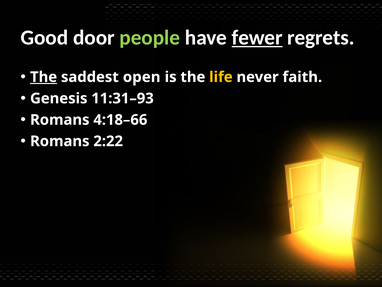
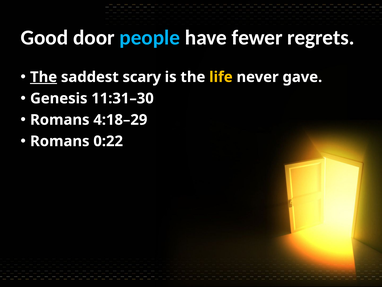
people colour: light green -> light blue (150, 37)
fewer underline: present -> none (257, 37)
open: open -> scary (142, 77)
faith: faith -> gave (302, 77)
11:31–93: 11:31–93 -> 11:31–30 (123, 98)
4:18–66: 4:18–66 -> 4:18–29 (120, 120)
2:22: 2:22 -> 0:22 (108, 141)
